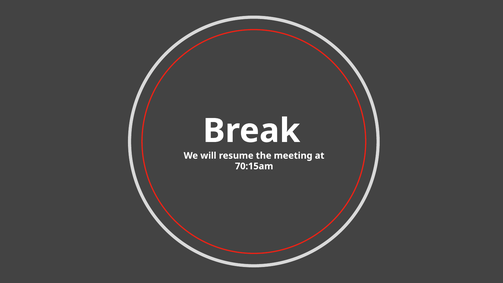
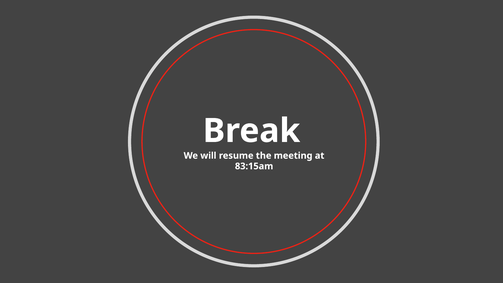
70:15am: 70:15am -> 83:15am (254, 166)
